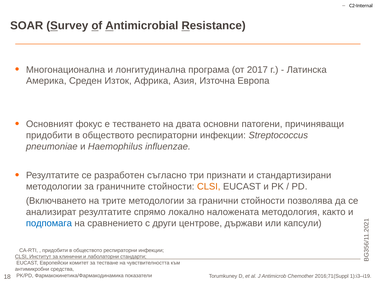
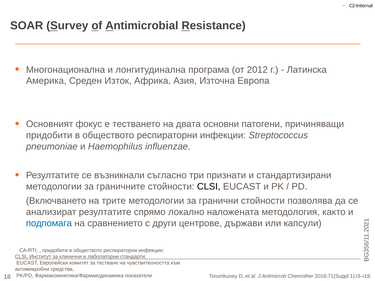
2017: 2017 -> 2012 (257, 70)
разработен: разработен -> възникнали (119, 175)
CLSI colour: orange -> black (209, 187)
